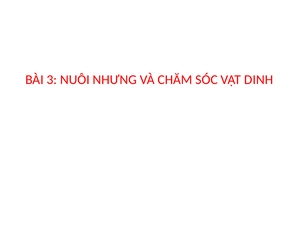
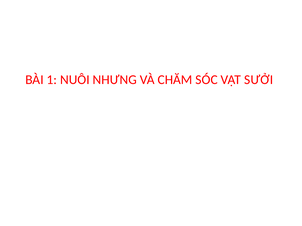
3: 3 -> 1 (52, 80)
DINH: DINH -> SƯỞI (259, 80)
